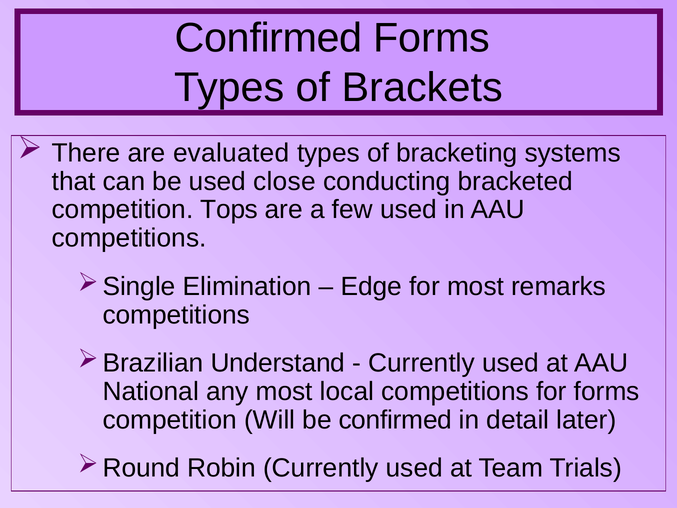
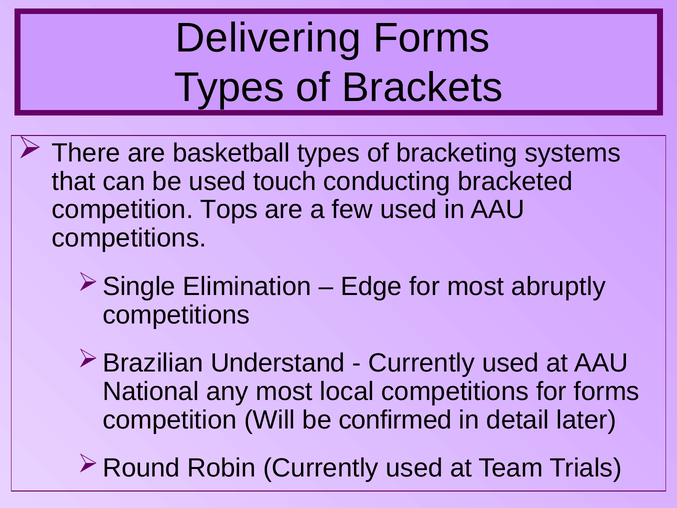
Confirmed: Confirmed -> Delivering (268, 38)
evaluated: evaluated -> basketball (231, 153)
close: close -> touch (285, 181)
remarks: remarks -> abruptly (559, 286)
